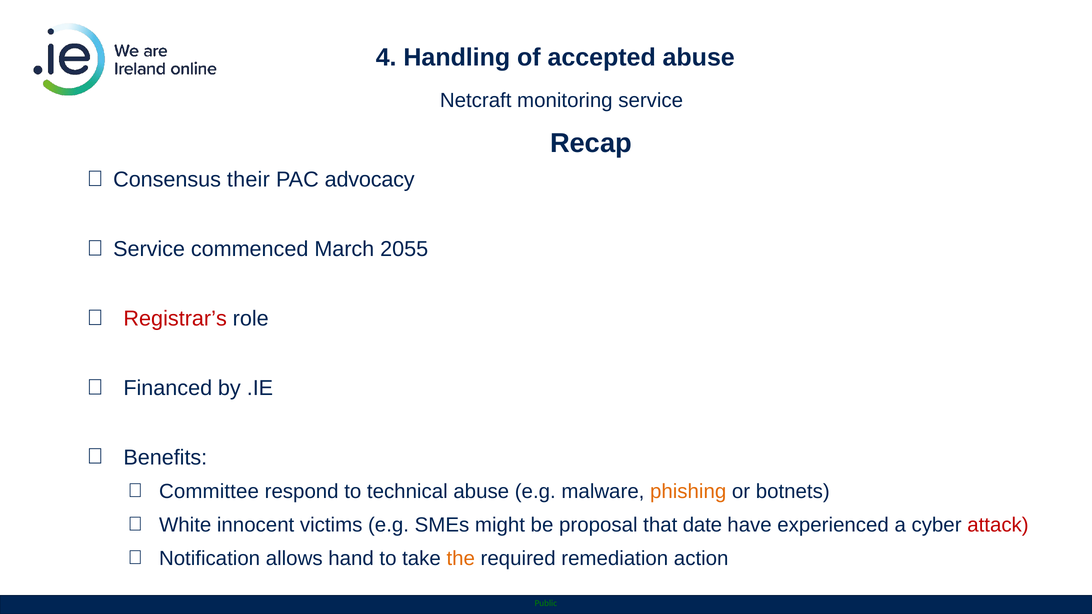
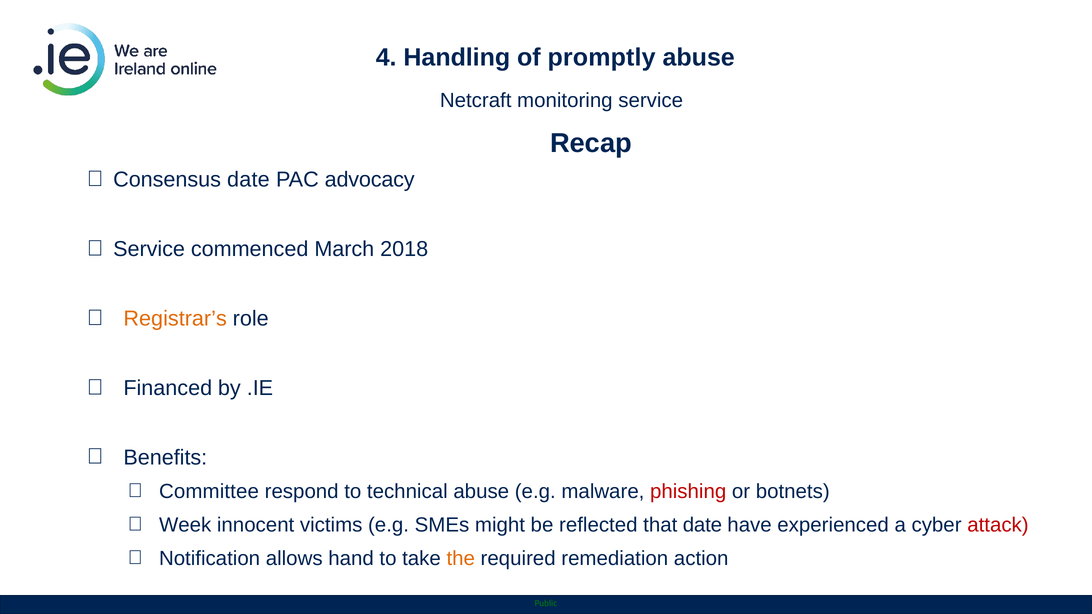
accepted: accepted -> promptly (602, 58)
Consensus their: their -> date (248, 180)
2055: 2055 -> 2018 (404, 249)
Registrar’s colour: red -> orange (175, 319)
phishing colour: orange -> red (688, 492)
White: White -> Week (185, 525)
proposal: proposal -> reflected (598, 525)
